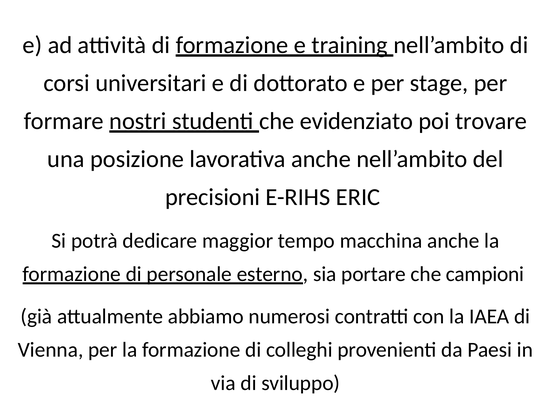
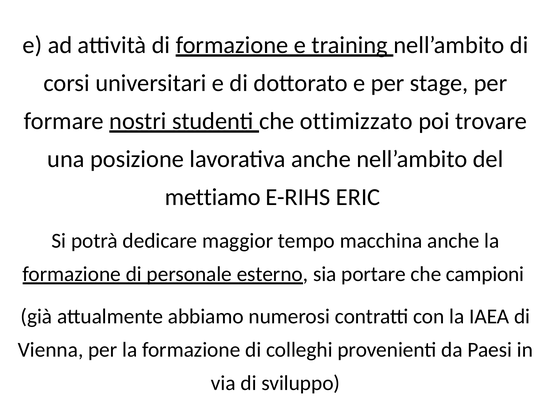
evidenziato: evidenziato -> ottimizzato (356, 121)
precisioni: precisioni -> mettiamo (213, 197)
